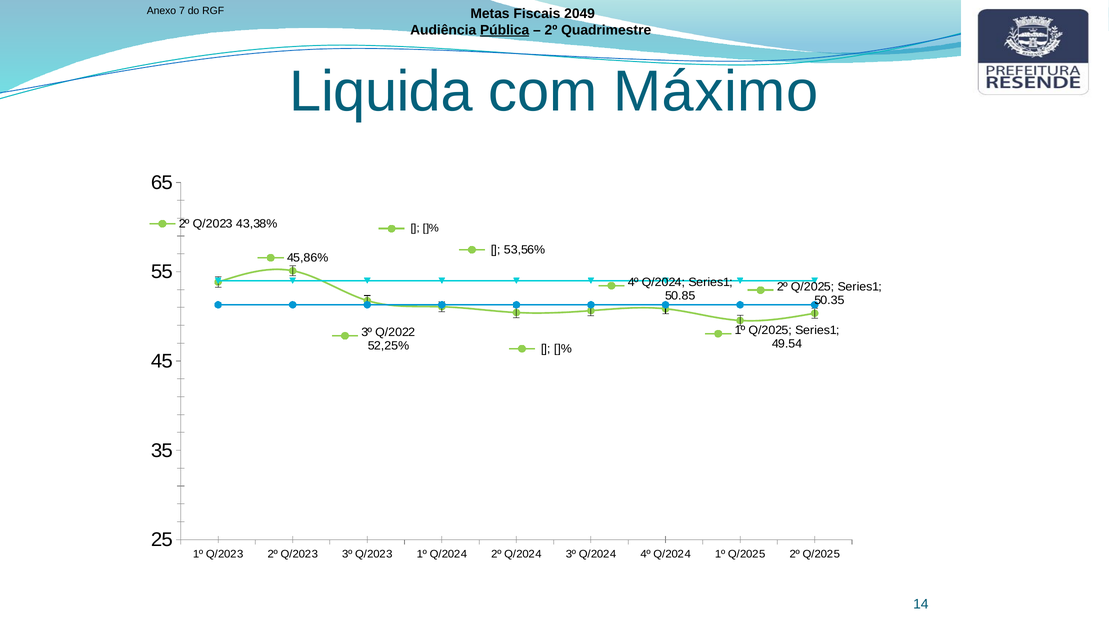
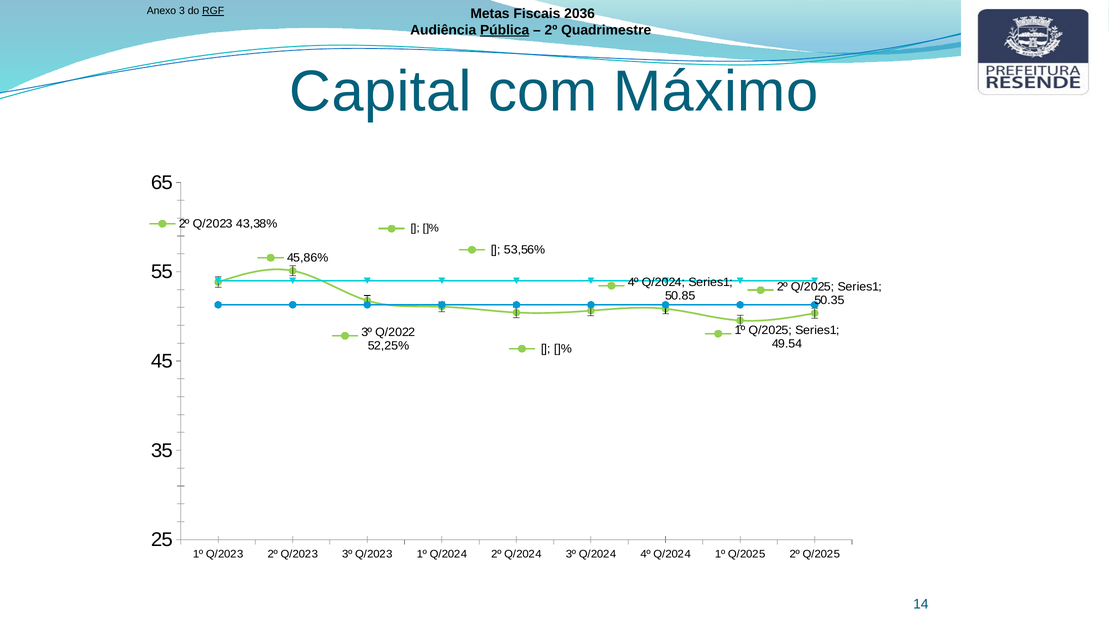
7: 7 -> 3 (182, 11)
RGF underline: none -> present (213, 11)
2049: 2049 -> 2036 (580, 13)
Liquida: Liquida -> Capital (381, 92)
